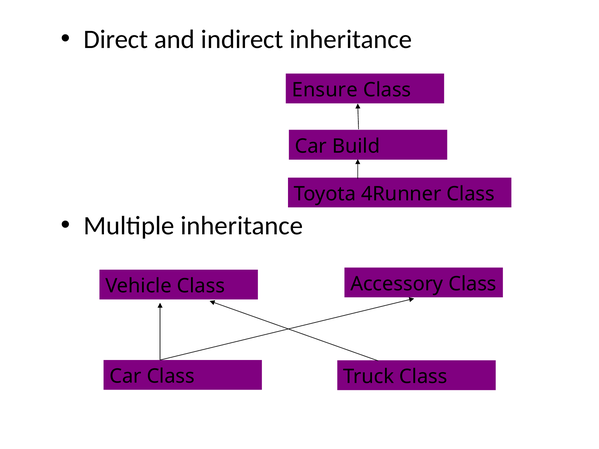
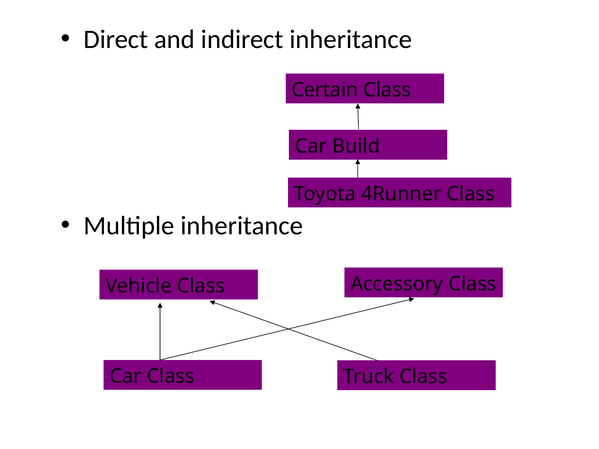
Ensure: Ensure -> Certain (325, 90)
